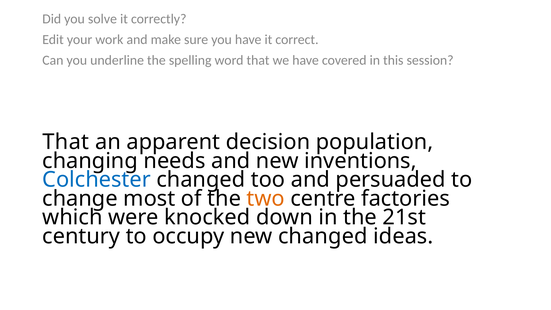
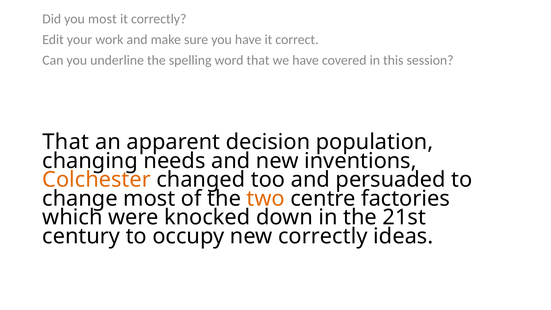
you solve: solve -> most (102, 19)
Colchester colour: blue -> orange (97, 180)
new changed: changed -> correctly (323, 236)
